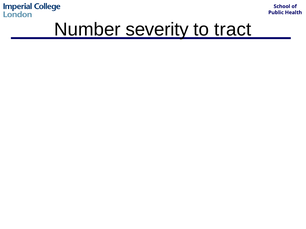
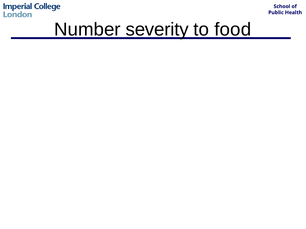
tract: tract -> food (233, 30)
